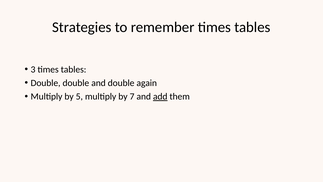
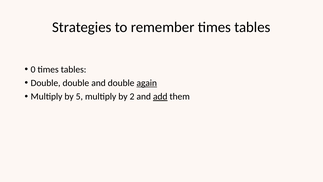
3: 3 -> 0 (33, 69)
again underline: none -> present (147, 83)
7: 7 -> 2 (132, 96)
